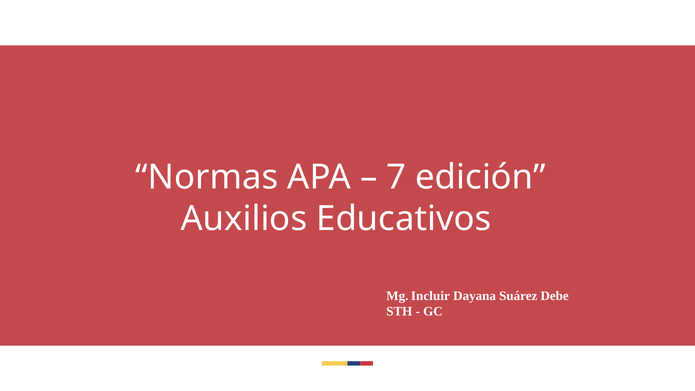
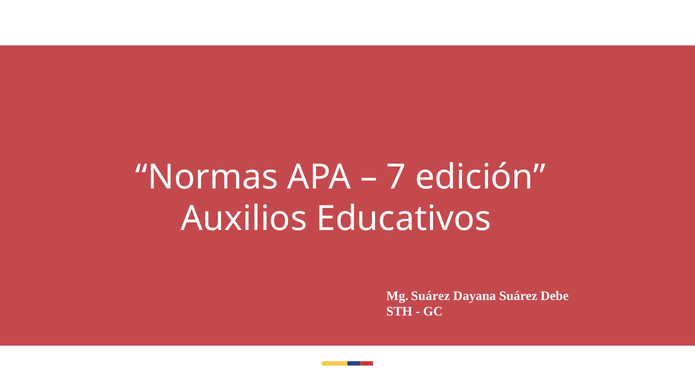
Mg Incluir: Incluir -> Suárez (430, 296)
